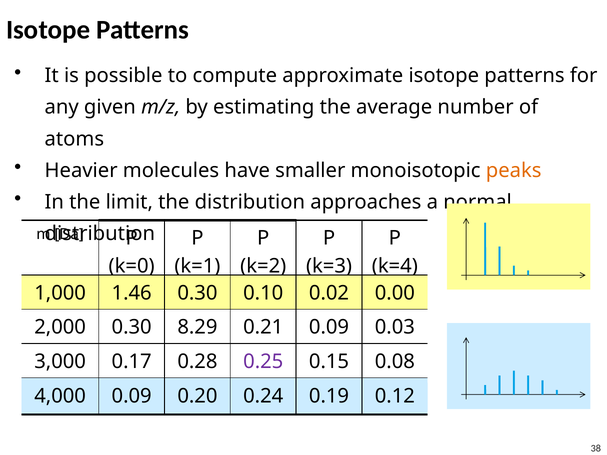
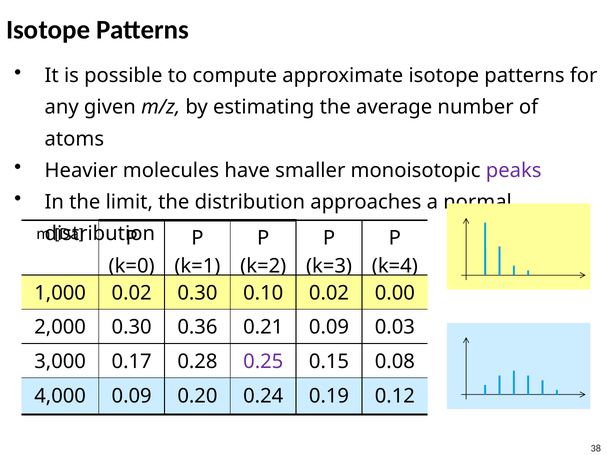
peaks colour: orange -> purple (514, 170)
1,000 1.46: 1.46 -> 0.02 (132, 293)
8.29: 8.29 -> 0.36 (197, 327)
